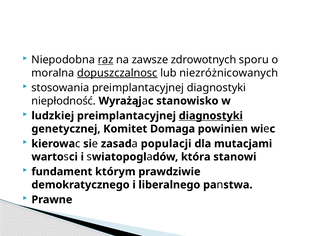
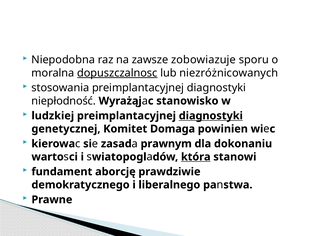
raz underline: present -> none (106, 60)
zdrowotnych: zdrowotnych -> zobowiazuje (204, 60)
populacji: populacji -> prawnym (166, 144)
mutacjami: mutacjami -> dokonaniu (243, 144)
która underline: none -> present (196, 157)
którym: którym -> aborcję (115, 172)
